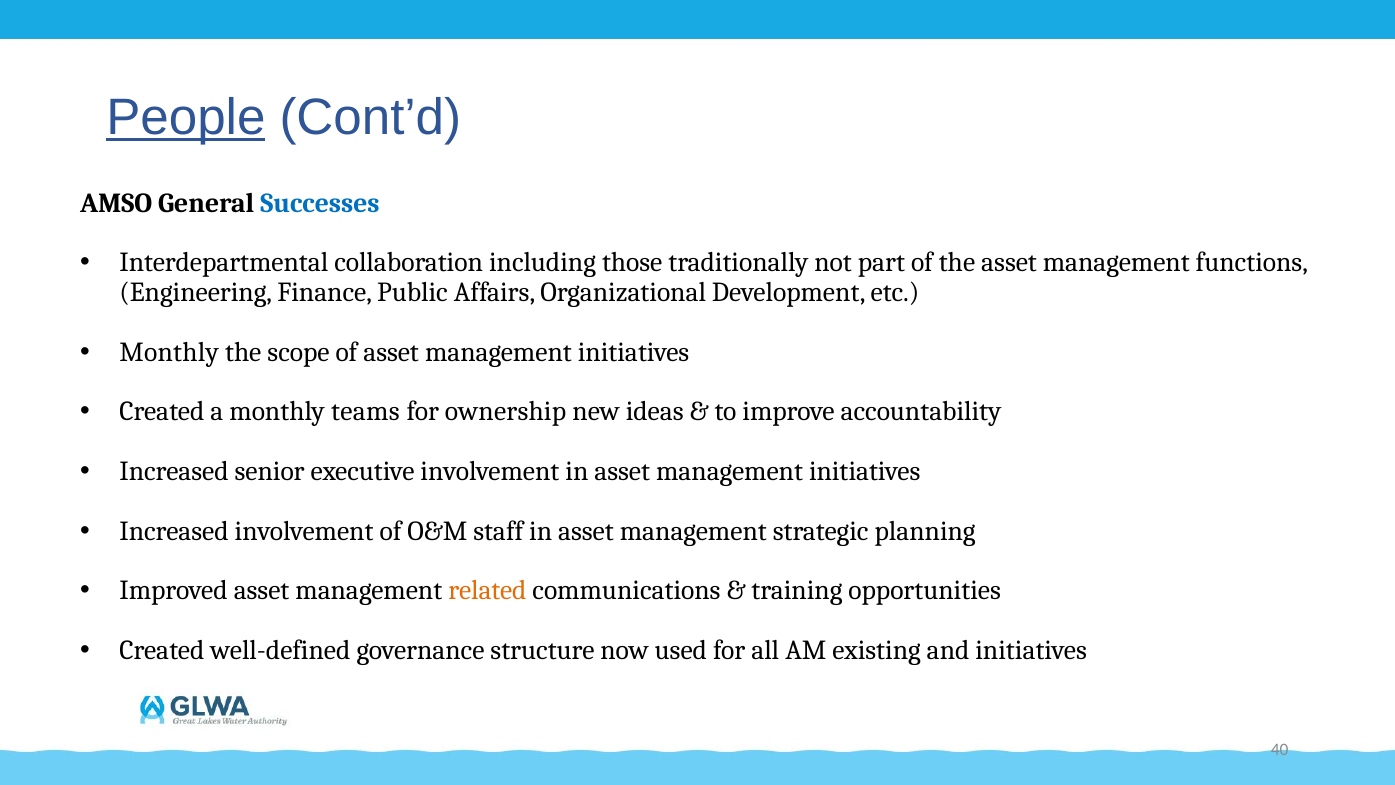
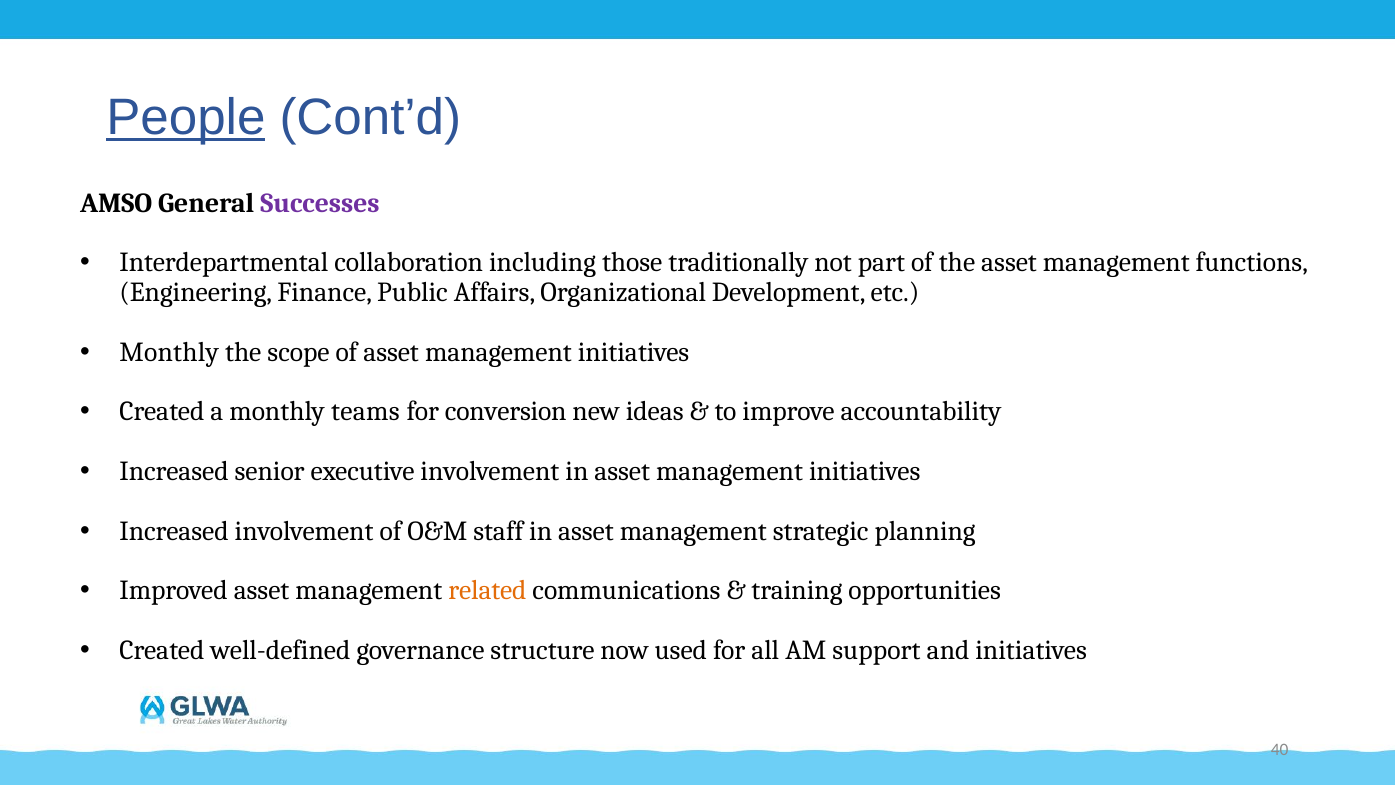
Successes colour: blue -> purple (320, 203)
ownership: ownership -> conversion (506, 412)
existing: existing -> support (877, 650)
